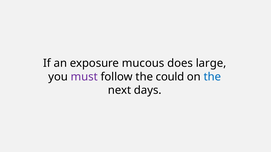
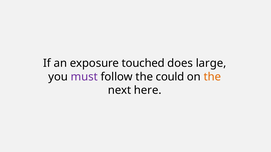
mucous: mucous -> touched (143, 63)
the colour: blue -> orange (212, 77)
days: days -> here (148, 90)
